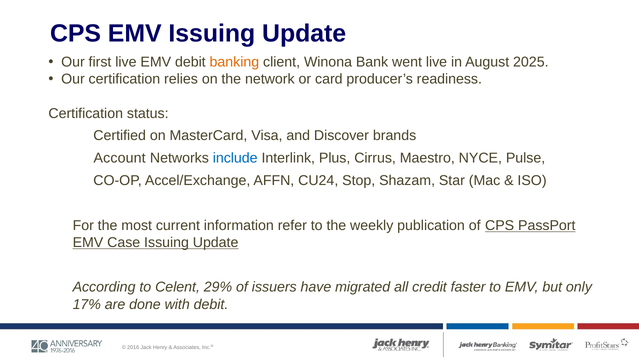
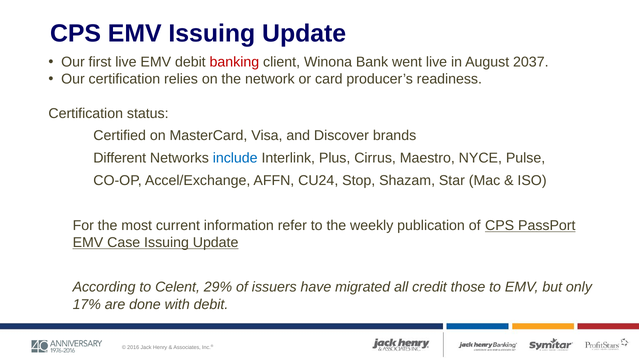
banking colour: orange -> red (234, 62)
2025: 2025 -> 2037 (531, 62)
Account: Account -> Different (120, 158)
faster: faster -> those (468, 287)
